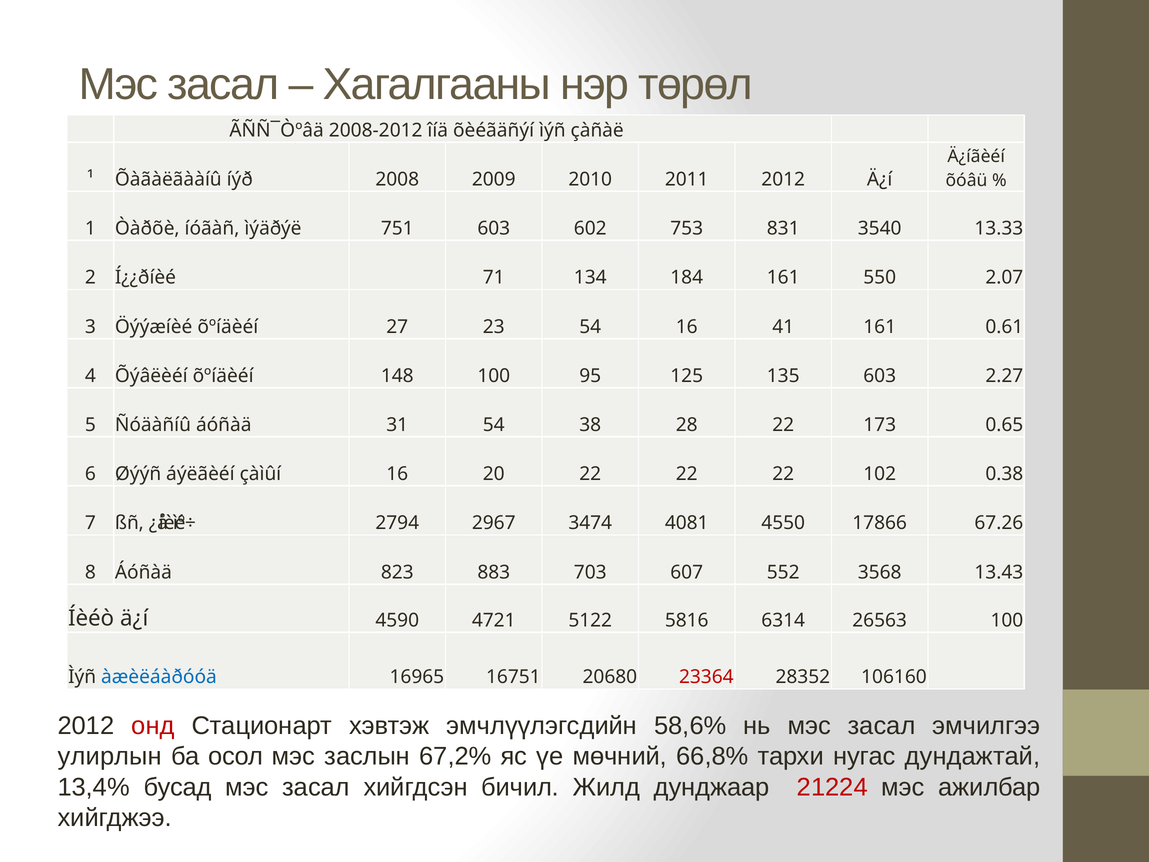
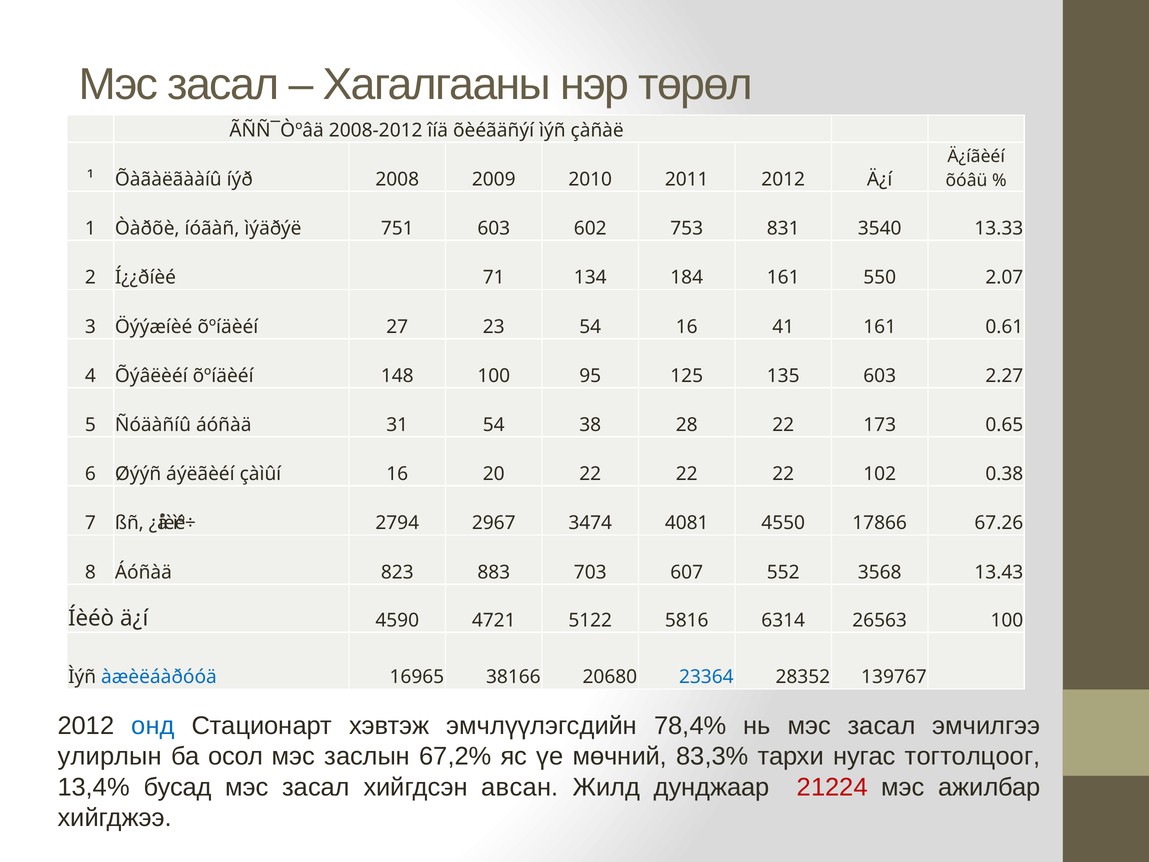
16751: 16751 -> 38166 (513, 677)
23364 colour: red -> blue (706, 677)
106160: 106160 -> 139767 (894, 677)
онд colour: red -> blue (153, 726)
58,6%: 58,6% -> 78,4% (690, 726)
66,8%: 66,8% -> 83,3% (712, 756)
дундажтай: дундажтай -> тогтолцоог (973, 756)
бичил: бичил -> авсан (520, 787)
